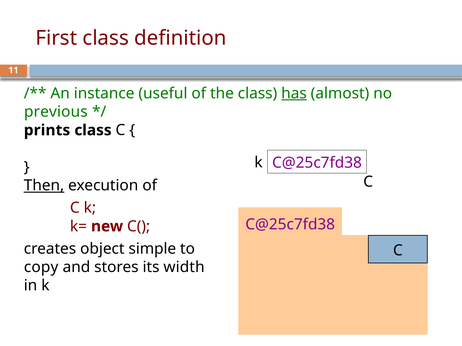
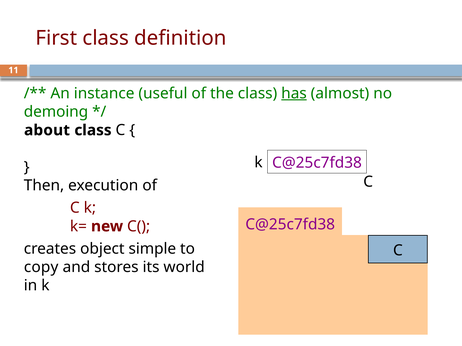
previous: previous -> demoing (56, 112)
prints: prints -> about (47, 130)
Then underline: present -> none (44, 186)
width: width -> world (184, 267)
